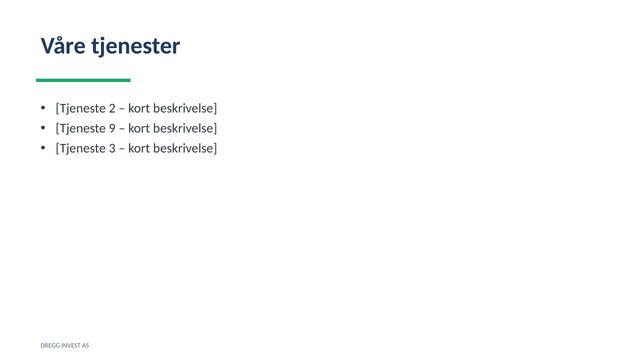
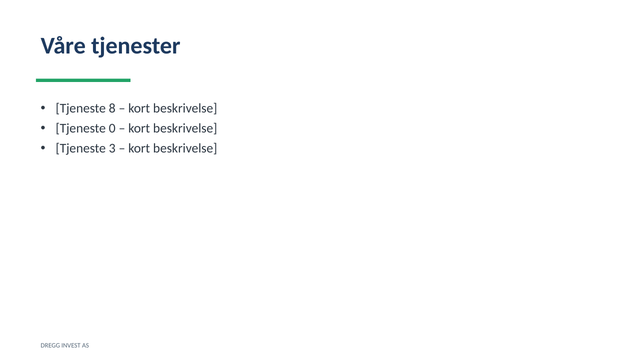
2: 2 -> 8 (112, 108)
9: 9 -> 0 (112, 128)
